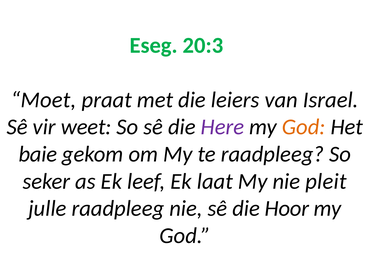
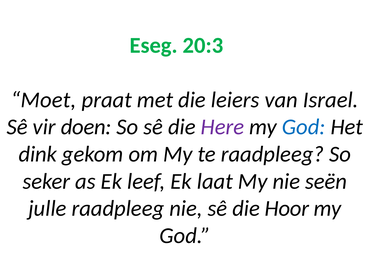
weet: weet -> doen (86, 127)
God colour: orange -> blue (304, 127)
baie: baie -> dink (38, 154)
pleit: pleit -> seën (326, 181)
